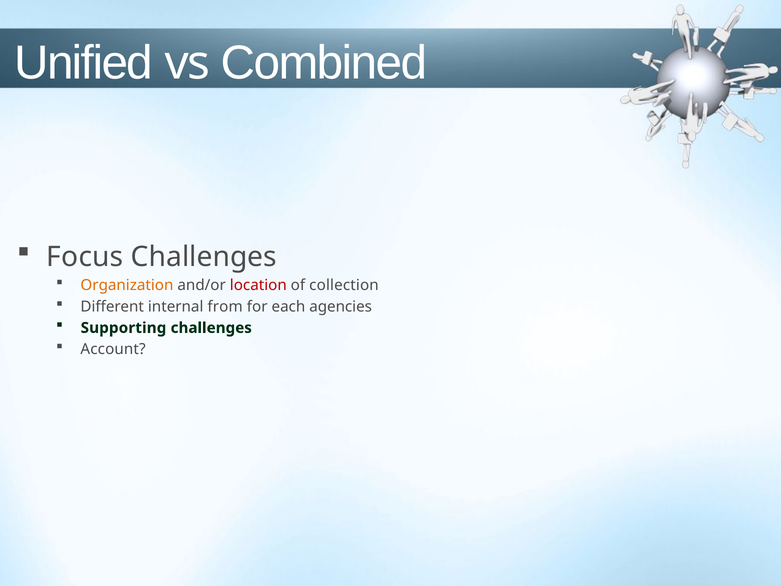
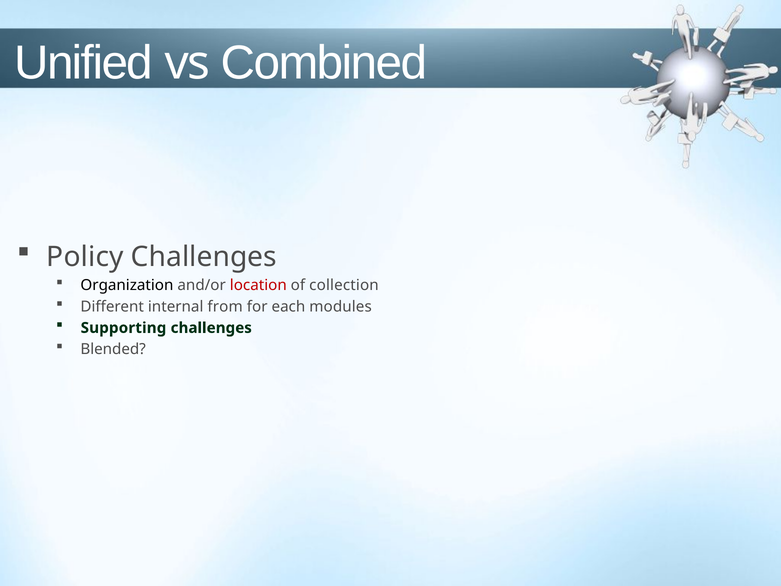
Focus: Focus -> Policy (85, 257)
Organization colour: orange -> black (127, 285)
agencies: agencies -> modules (341, 306)
Account: Account -> Blended (113, 349)
